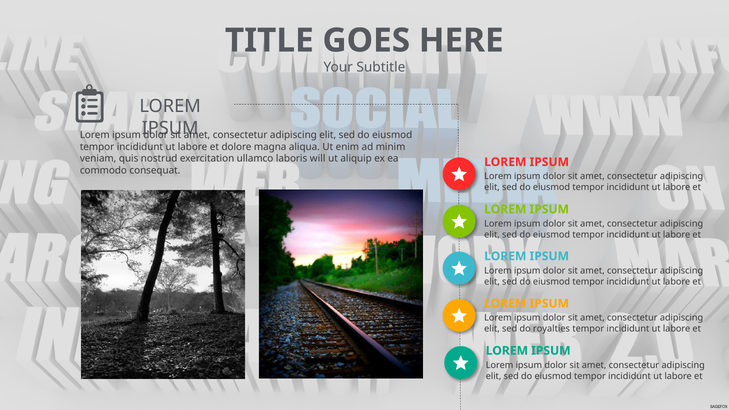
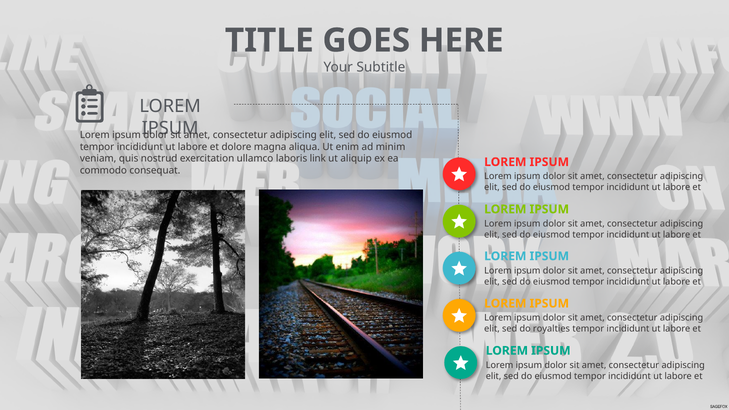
will: will -> link (318, 159)
